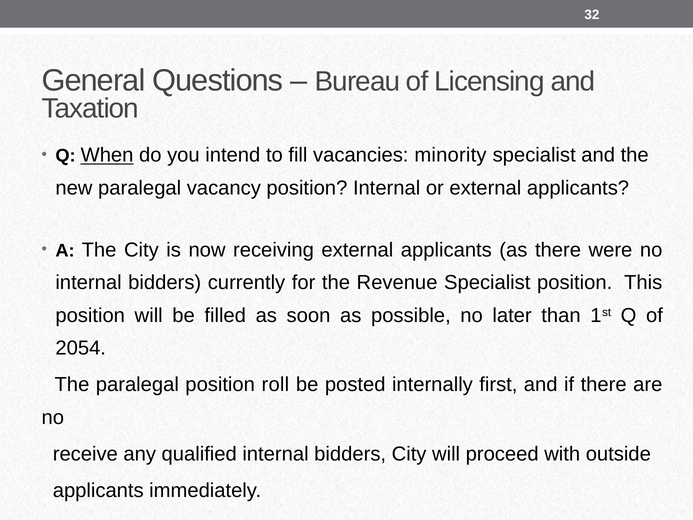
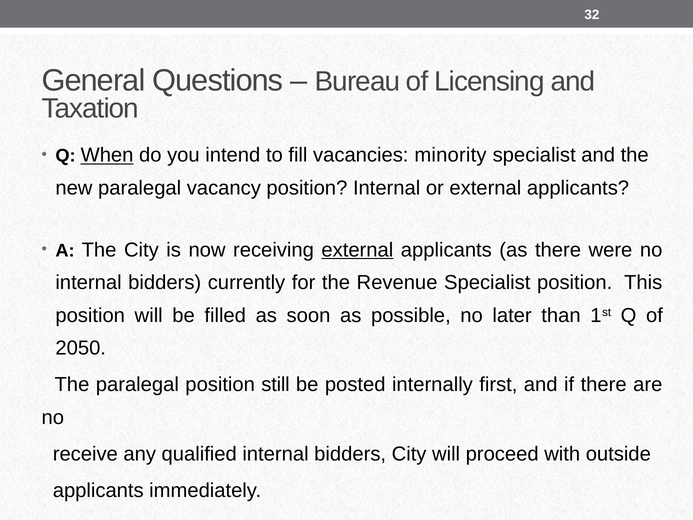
external underline: none -> present (357, 250)
2054: 2054 -> 2050 (81, 348)
roll: roll -> still (276, 385)
